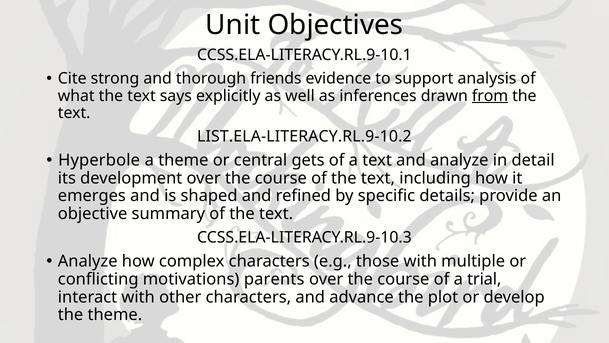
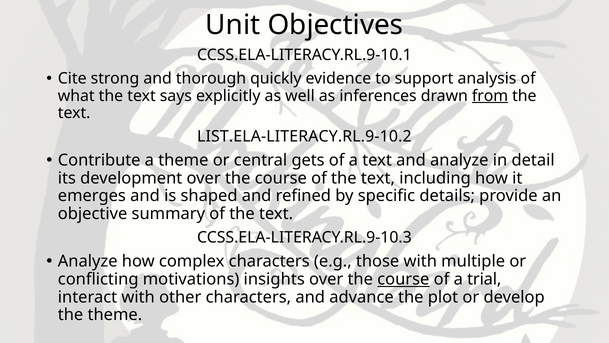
friends: friends -> quickly (276, 79)
Hyperbole: Hyperbole -> Contribute (99, 160)
parents: parents -> insights (274, 279)
course underline: none -> present (403, 279)
